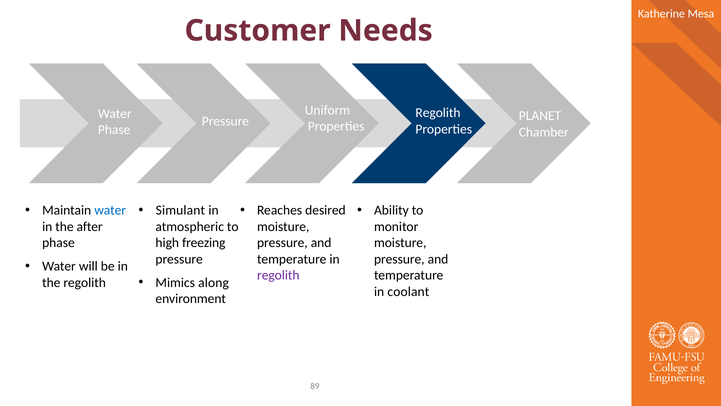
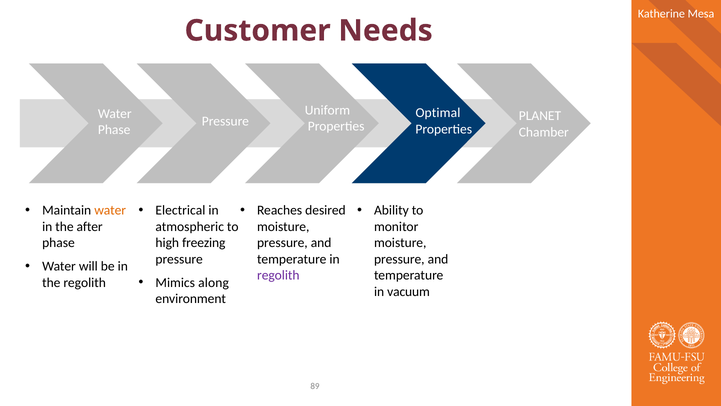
Regolith: Regolith -> Optimal (438, 113)
water colour: blue -> orange (110, 210)
Simulant: Simulant -> Electrical (180, 210)
coolant: coolant -> vacuum (409, 291)
